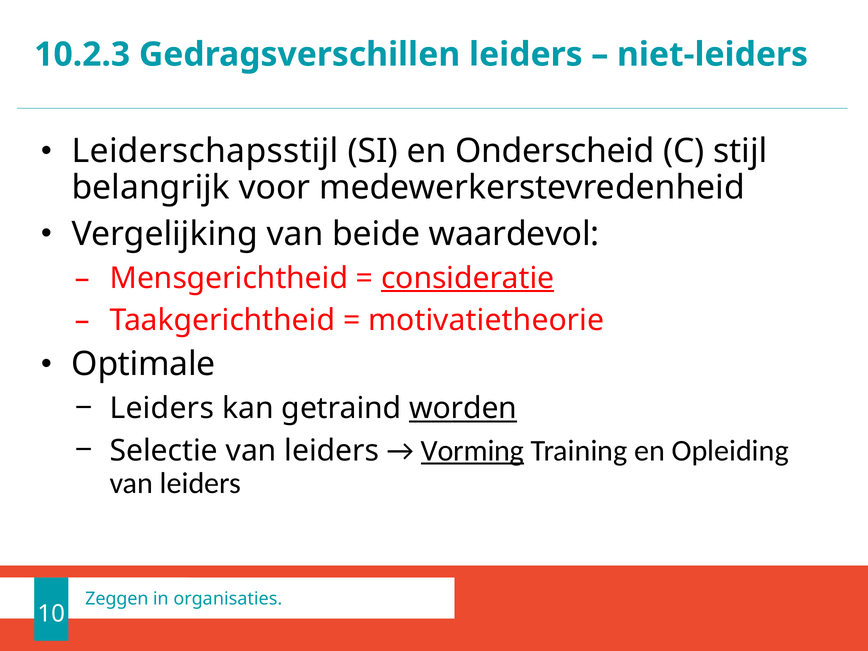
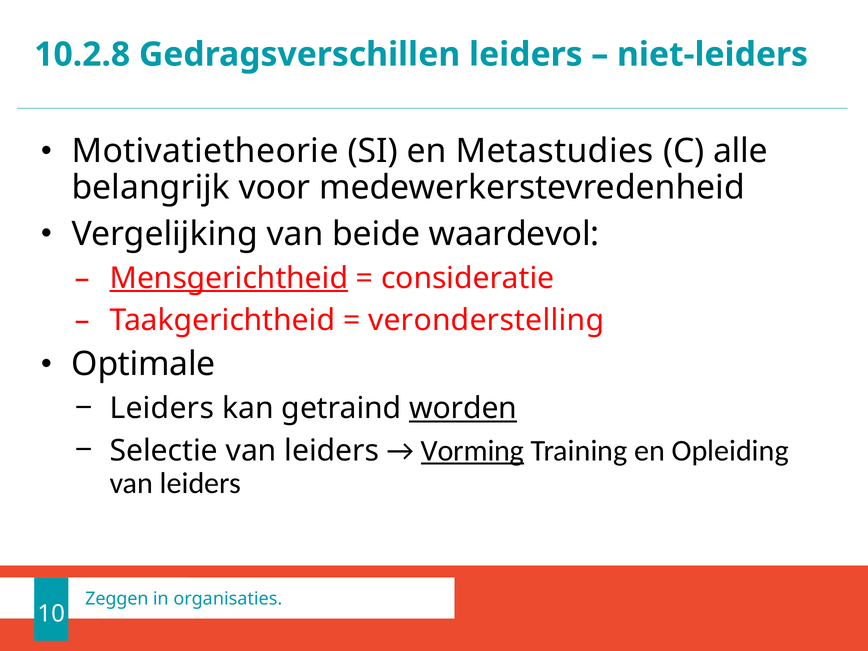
10.2.3: 10.2.3 -> 10.2.8 (82, 55)
Leiderschapsstijl: Leiderschapsstijl -> Motivatietheorie (205, 151)
Onderscheid: Onderscheid -> Metastudies (555, 151)
stijl: stijl -> alle (740, 151)
Mensgerichtheid underline: none -> present (229, 278)
consideratie underline: present -> none (468, 278)
motivatietheorie: motivatietheorie -> veronderstelling (486, 320)
